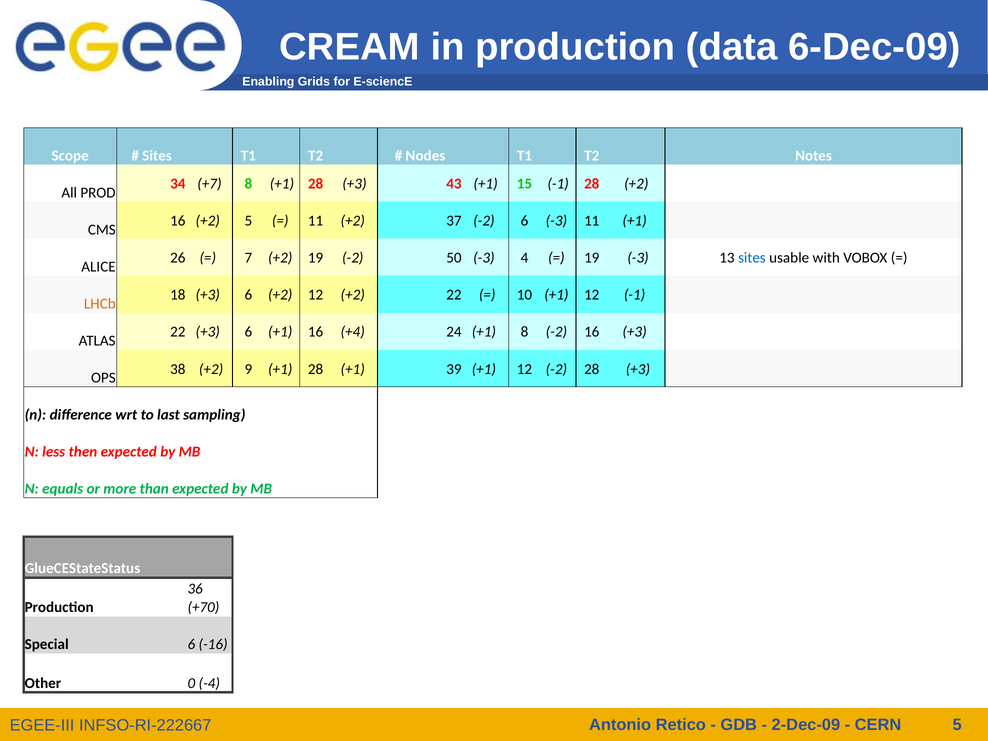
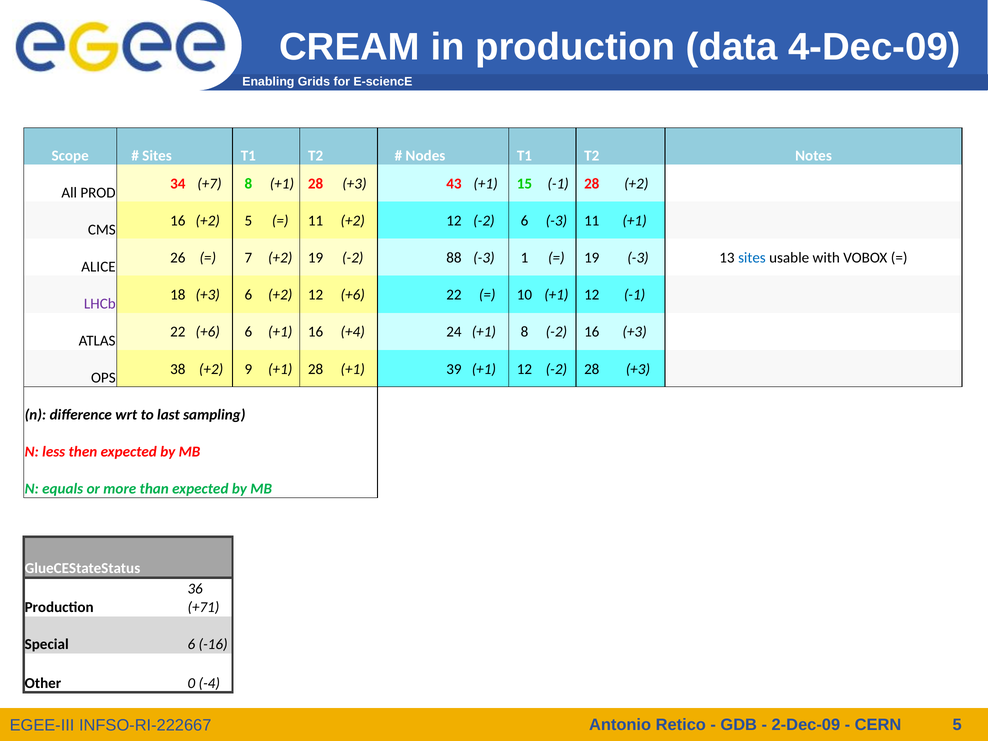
6-Dec-09: 6-Dec-09 -> 4-Dec-09 (874, 47)
11 +2 37: 37 -> 12 (454, 221)
50: 50 -> 88 (454, 258)
4: 4 -> 1 (525, 258)
12 +2: +2 -> +6 (353, 295)
LHCb colour: orange -> purple (100, 304)
22 +3: +3 -> +6 (208, 332)
+70: +70 -> +71 (203, 607)
